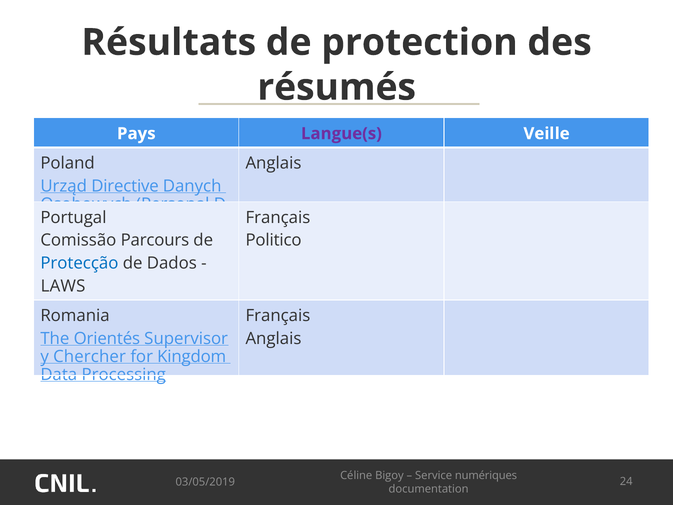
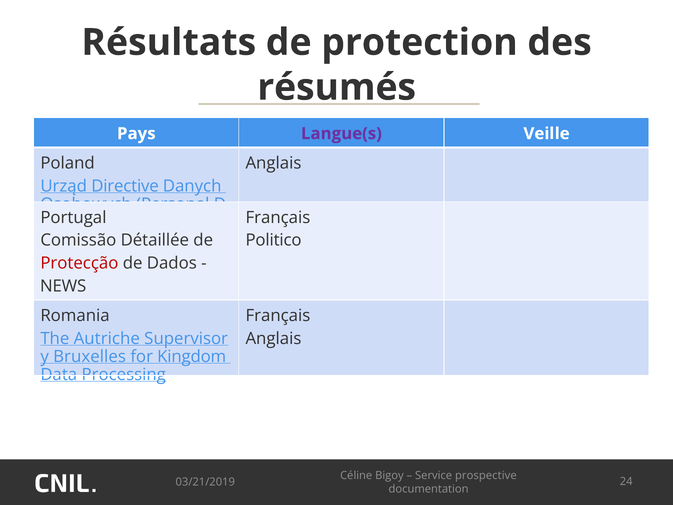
Parcours: Parcours -> Détaillée (155, 240)
Protecção colour: blue -> red (79, 263)
LAWS: LAWS -> NEWS (63, 286)
Orientés: Orientés -> Autriche (107, 339)
Chercher: Chercher -> Bruxelles (90, 357)
numériques: numériques -> prospective (486, 475)
03/05/2019: 03/05/2019 -> 03/21/2019 (205, 482)
